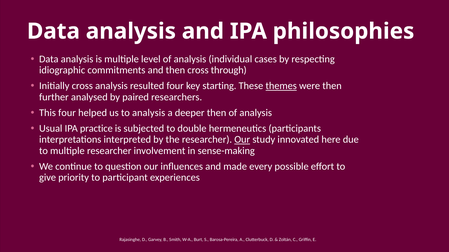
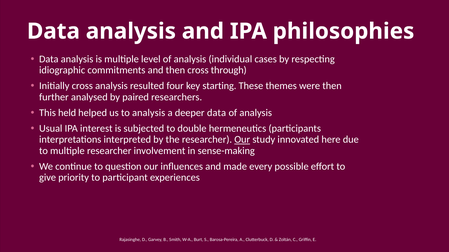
themes underline: present -> none (281, 86)
This four: four -> held (67, 113)
deeper then: then -> data (217, 113)
practice: practice -> interest (96, 129)
